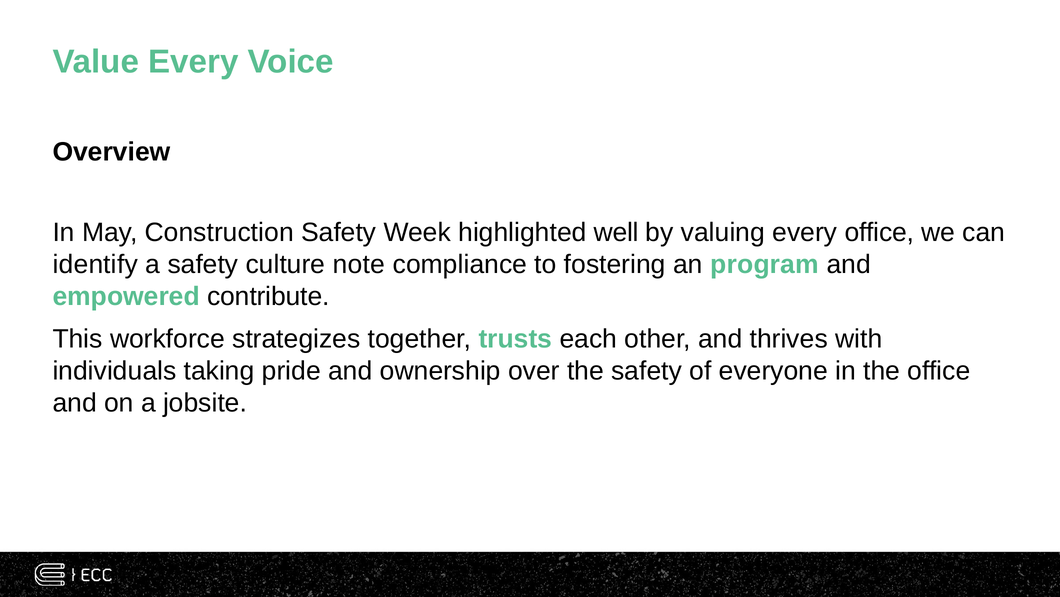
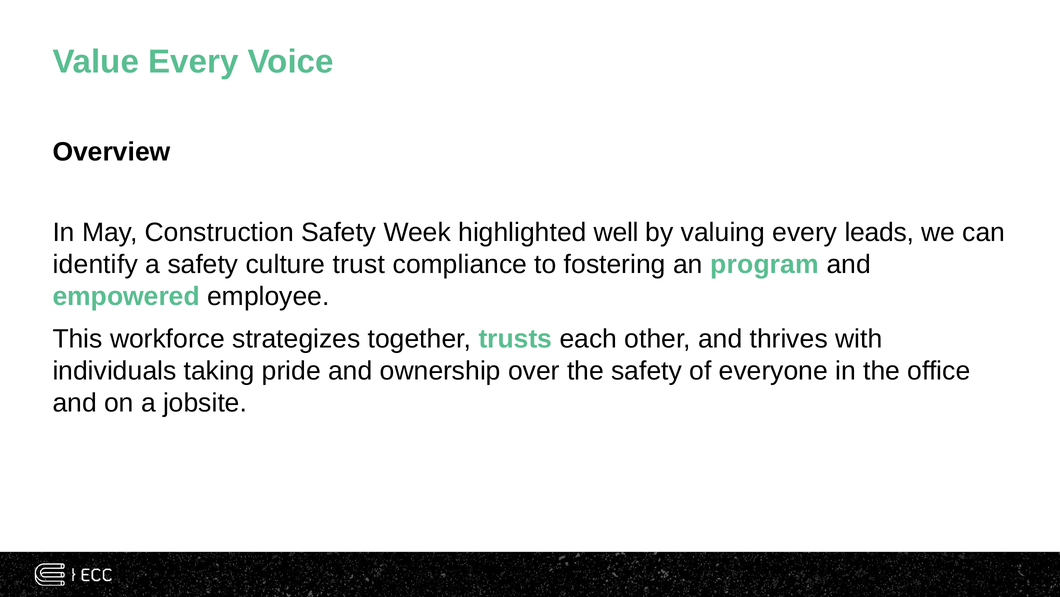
every office: office -> leads (879, 233)
note: note -> trust (359, 264)
contribute: contribute -> employee (268, 296)
